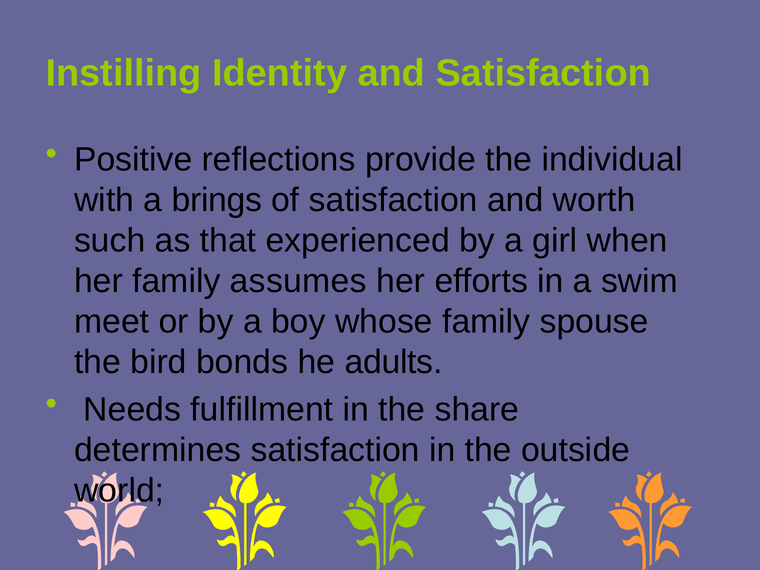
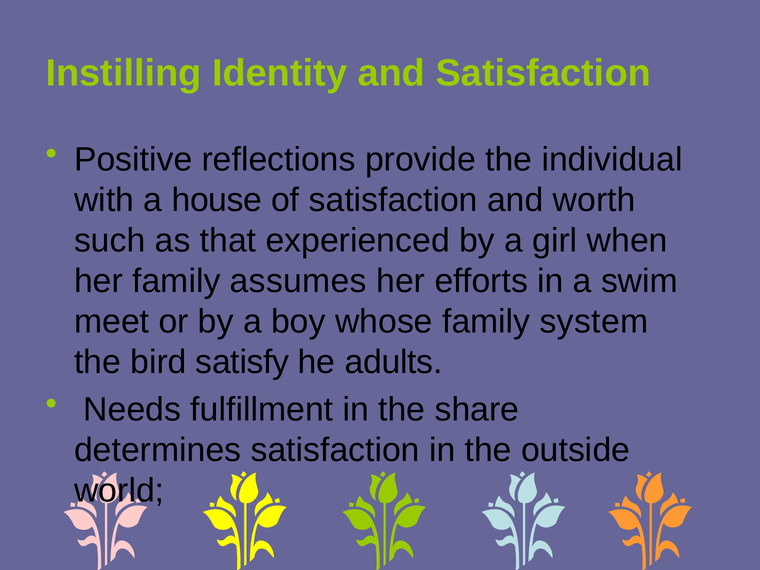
brings: brings -> house (217, 200)
spouse: spouse -> system (594, 322)
bonds: bonds -> satisfy (242, 362)
